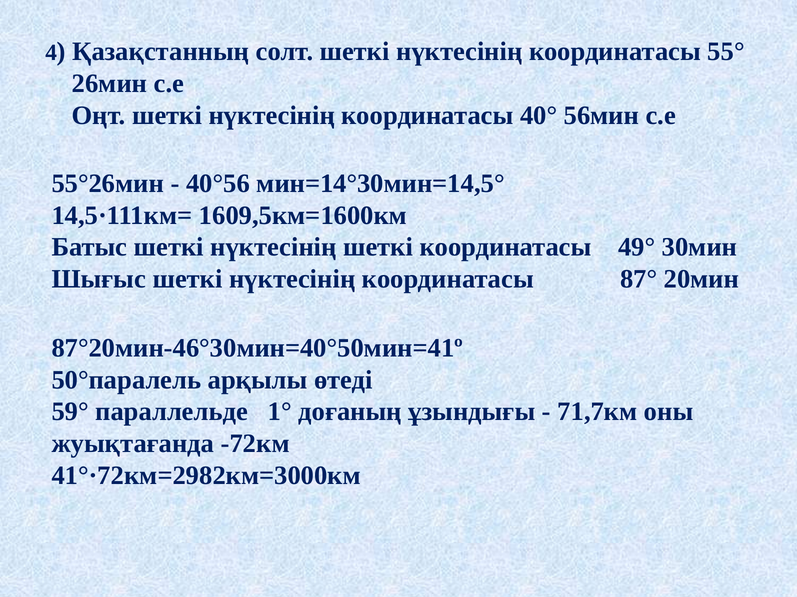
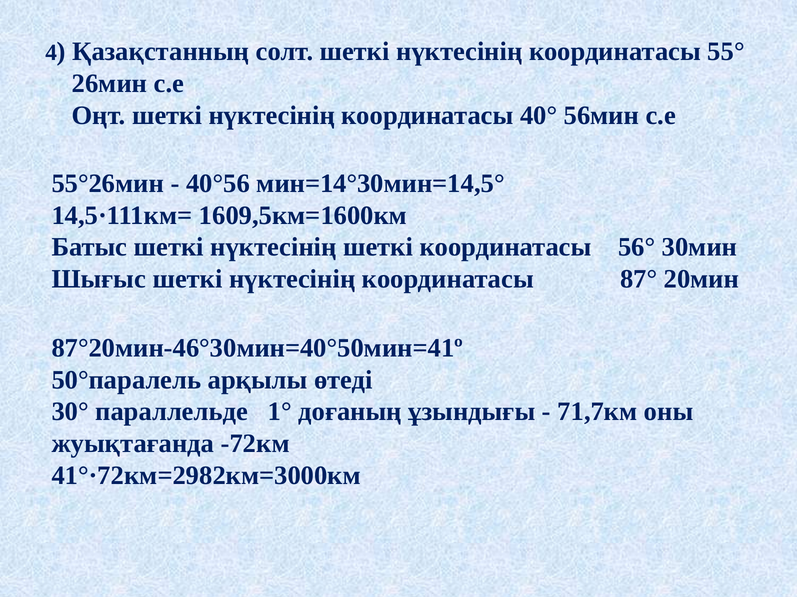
49°: 49° -> 56° (637, 247)
59°: 59° -> 30° (70, 412)
